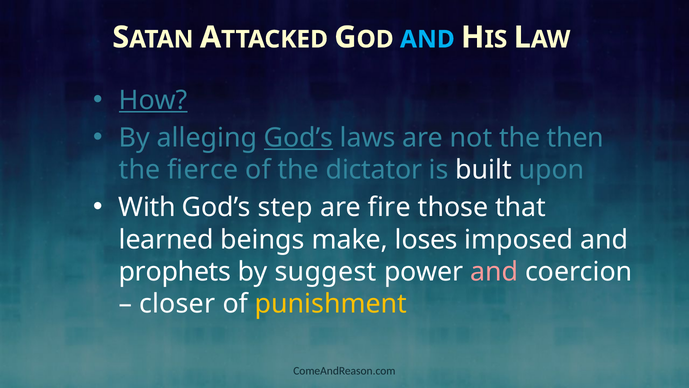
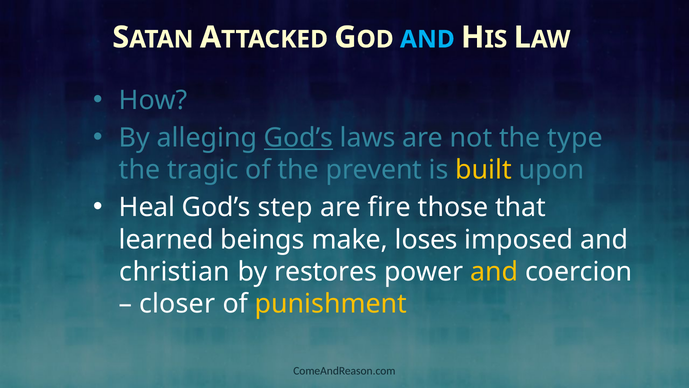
How underline: present -> none (153, 100)
then: then -> type (575, 138)
fierce: fierce -> tragic (203, 170)
dictator: dictator -> prevent (374, 170)
built colour: white -> yellow (484, 170)
With: With -> Heal (147, 207)
prophets: prophets -> christian (175, 271)
suggest: suggest -> restores (326, 271)
and colour: pink -> yellow (494, 271)
